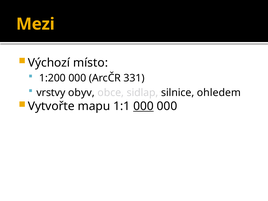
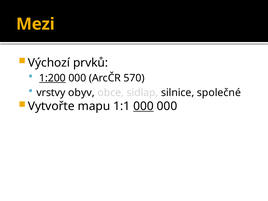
místo: místo -> prvků (91, 63)
1:200 underline: none -> present (52, 78)
331: 331 -> 570 (134, 78)
ohledem: ohledem -> společné (219, 93)
